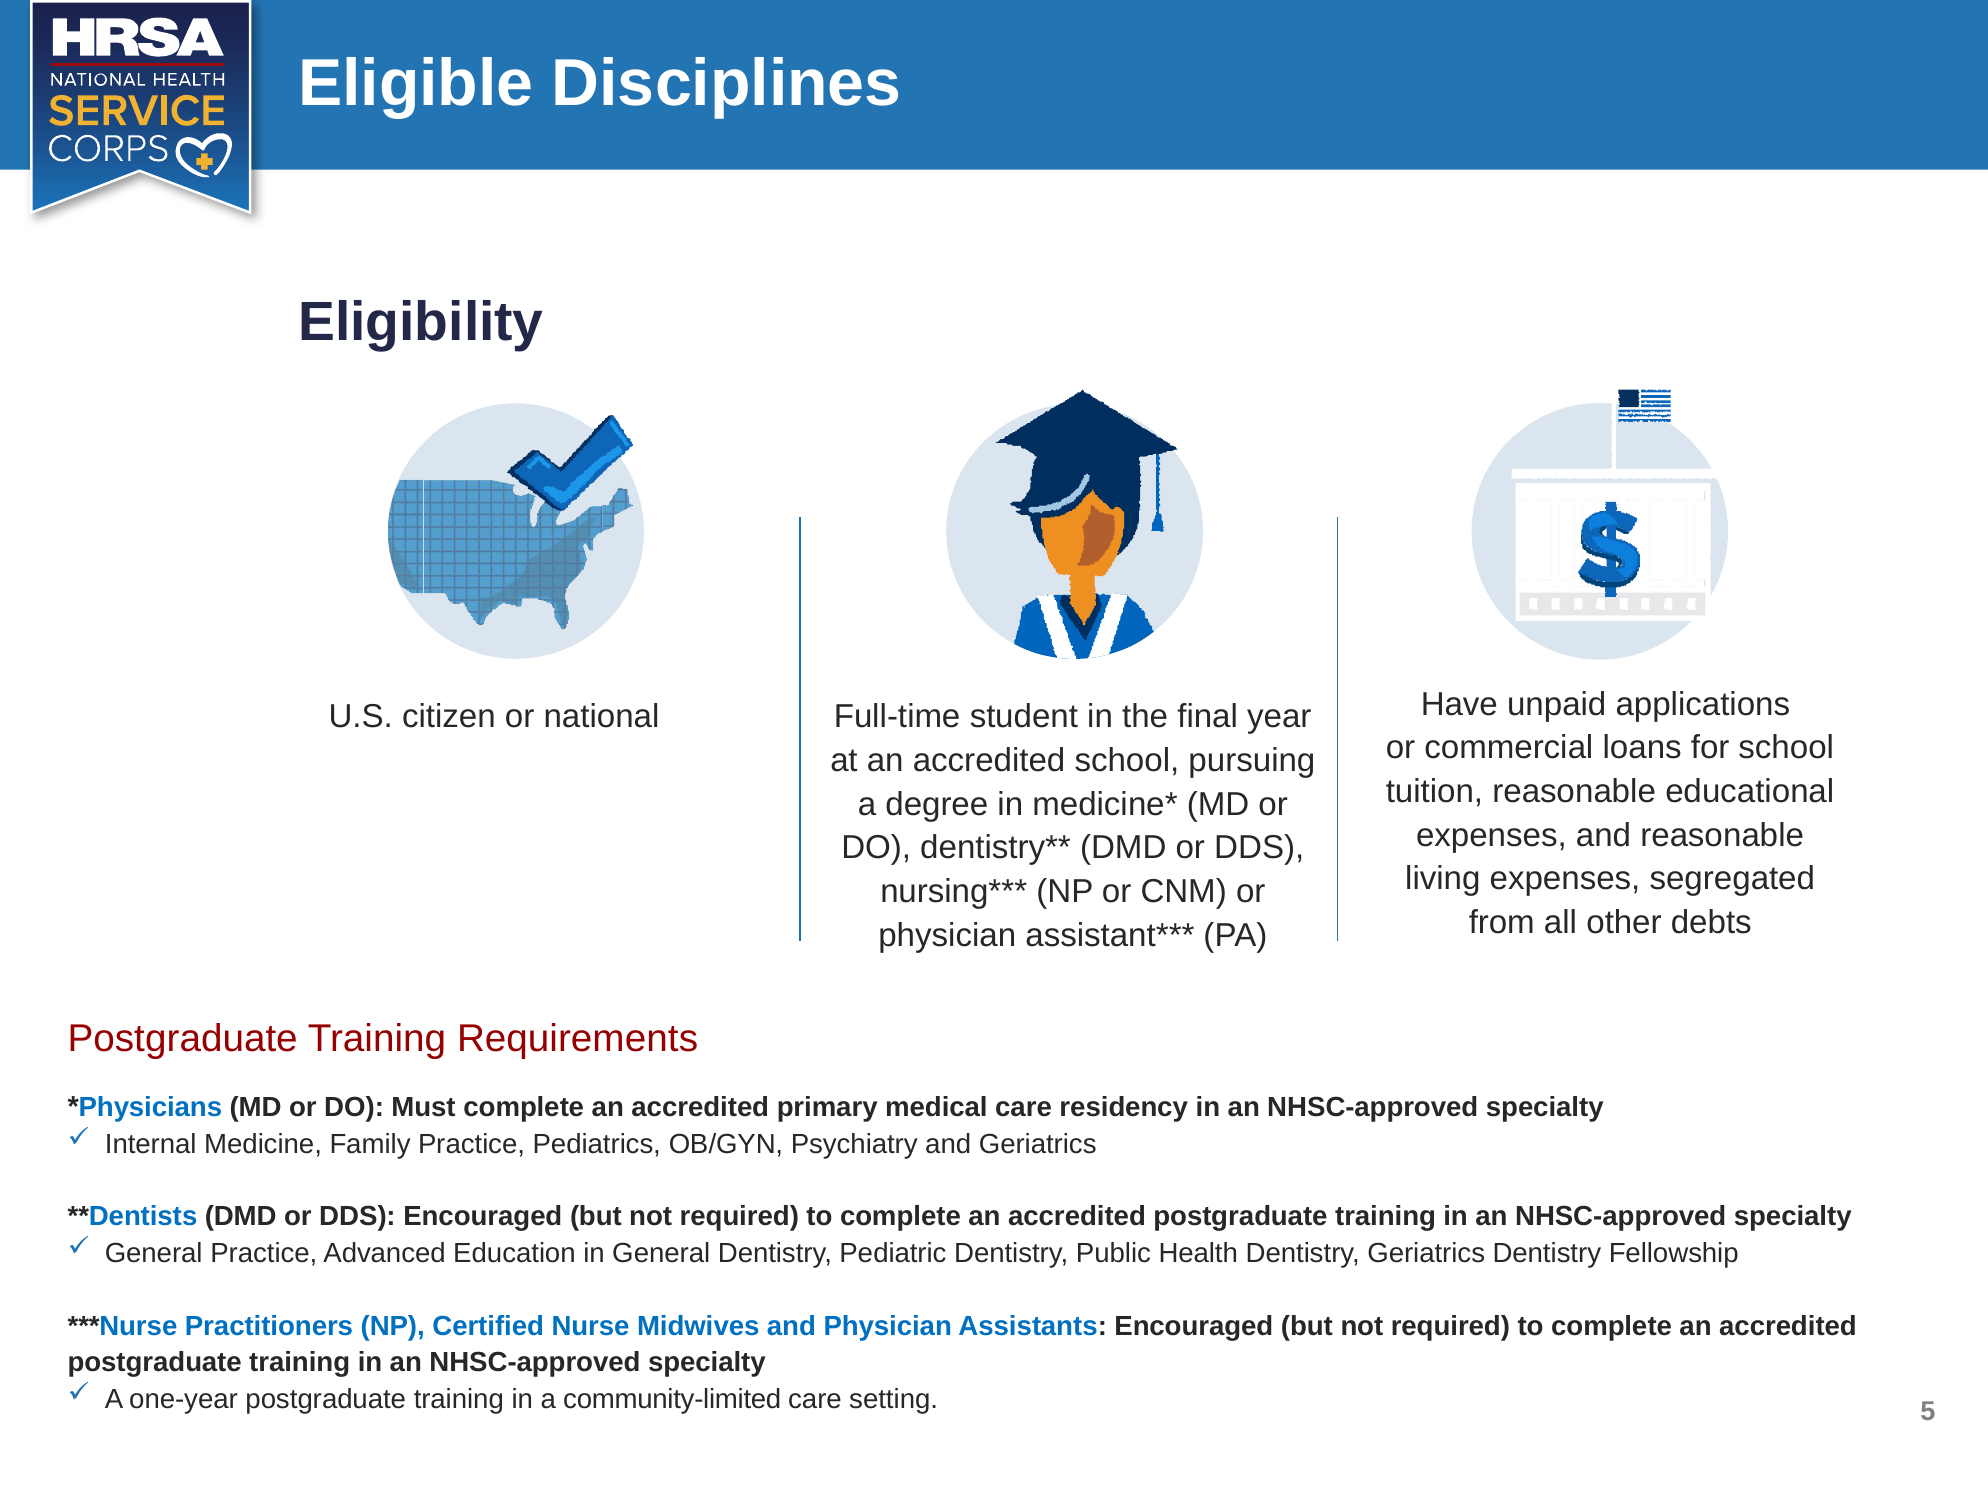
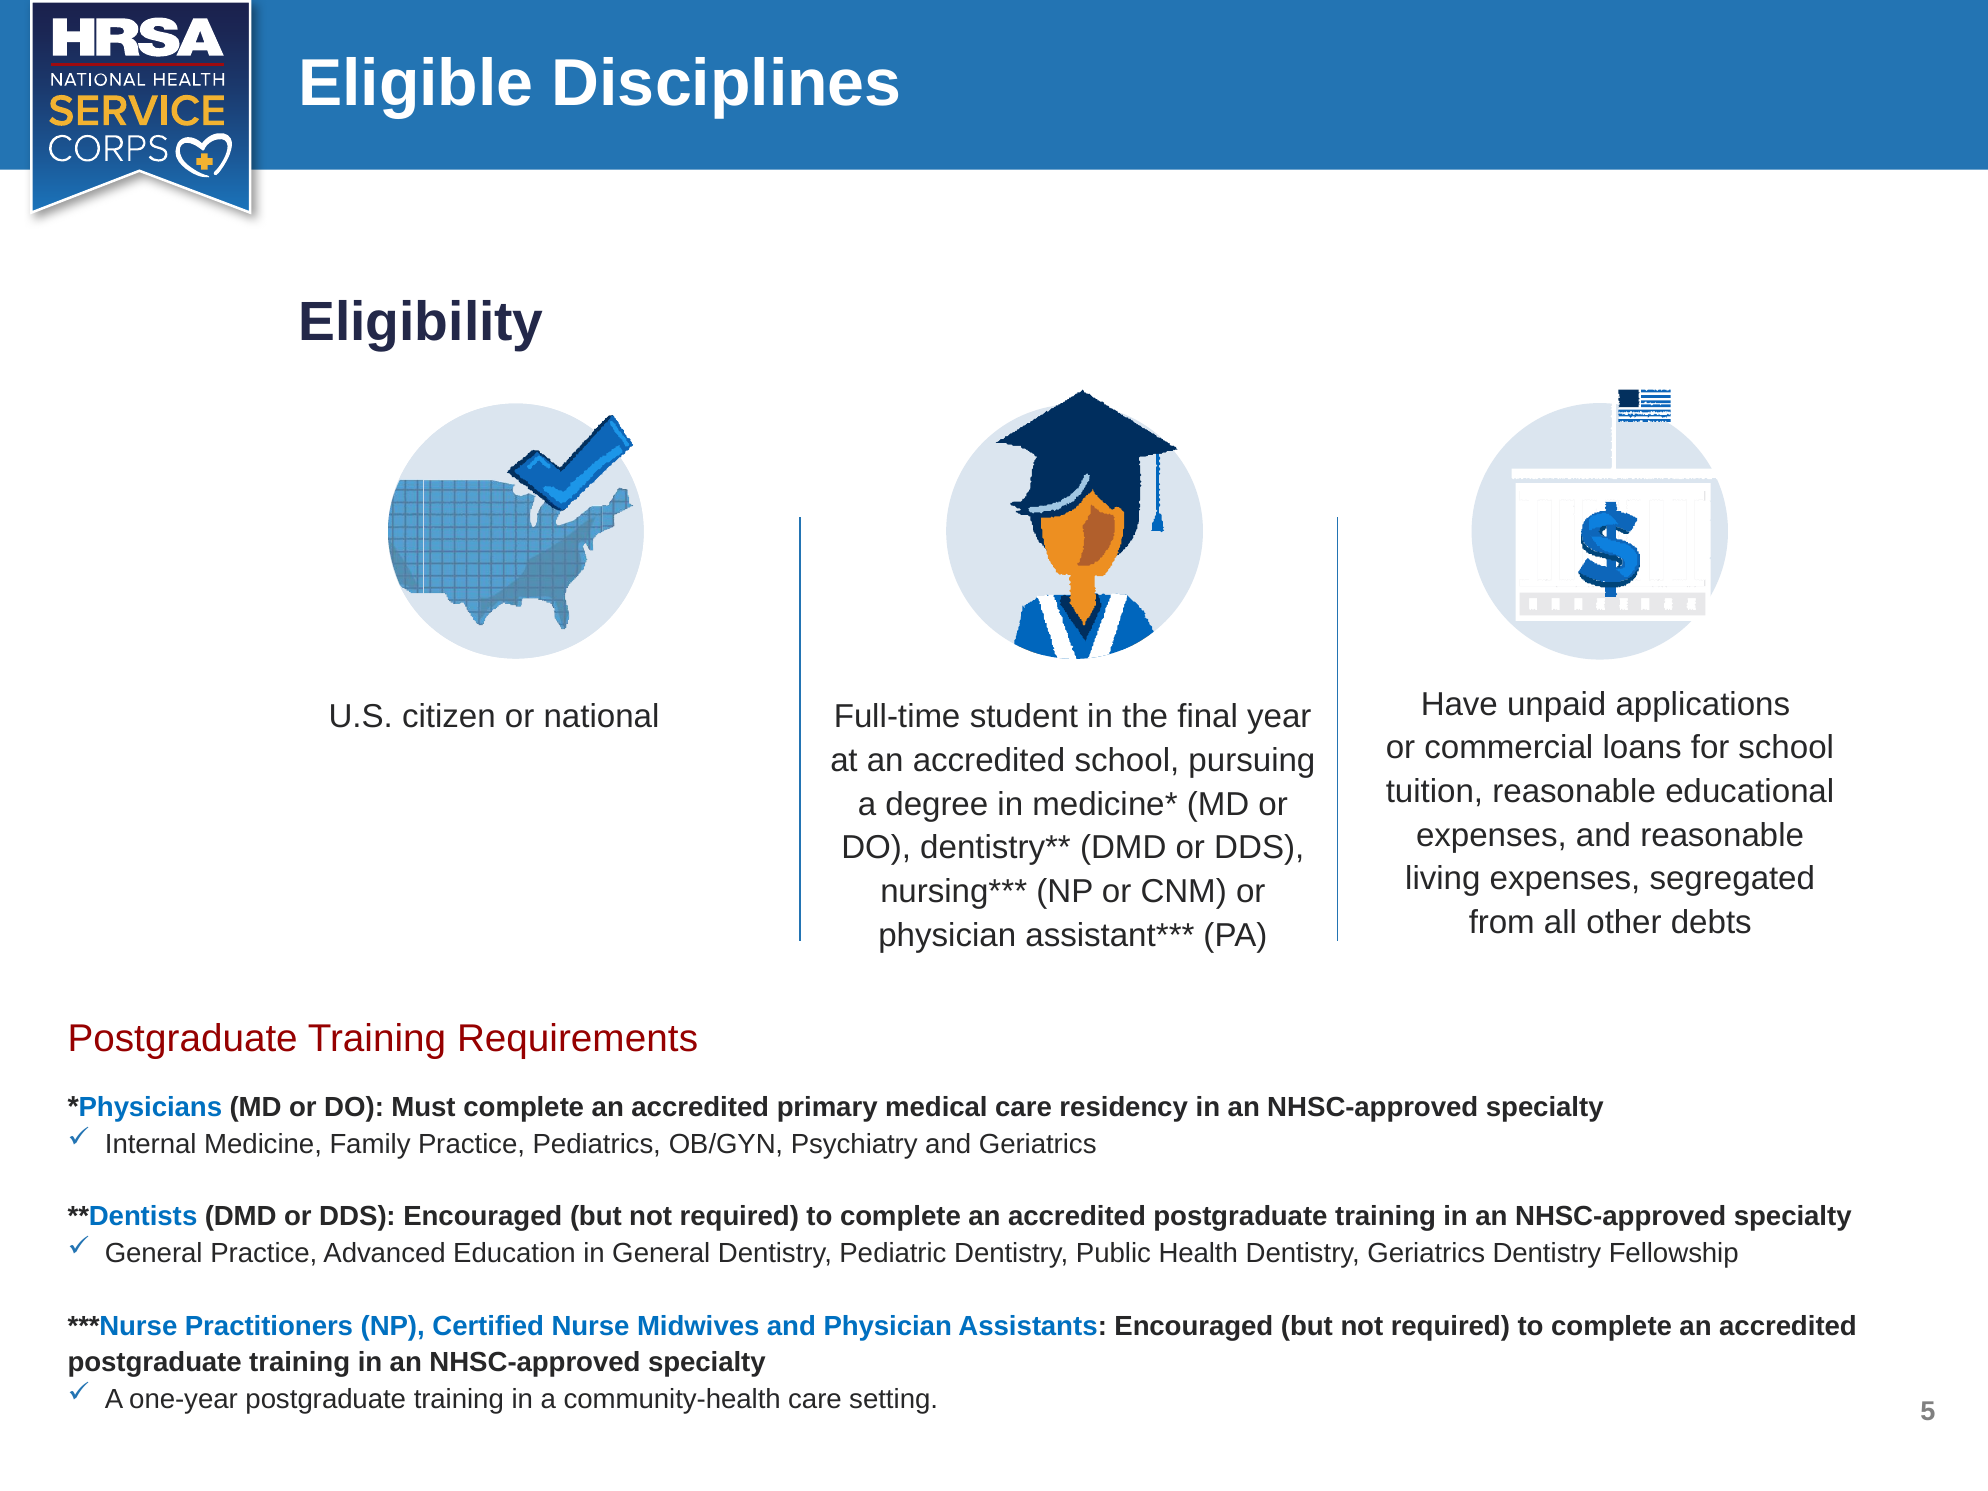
community-limited: community-limited -> community-health (672, 1399)
